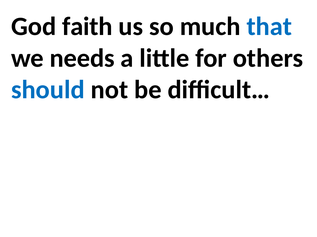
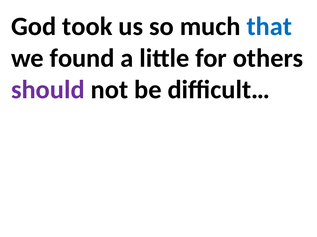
faith: faith -> took (87, 27)
needs: needs -> found (82, 58)
should colour: blue -> purple (48, 90)
